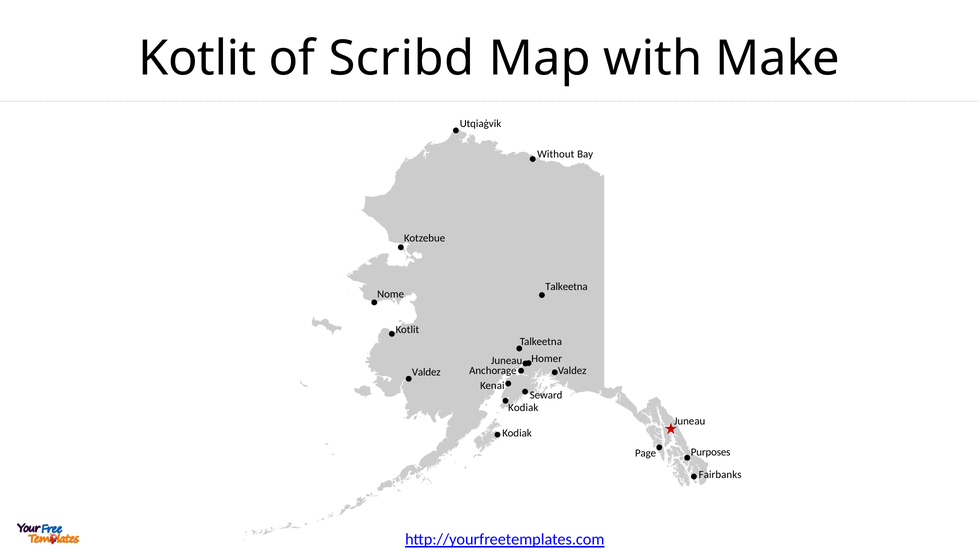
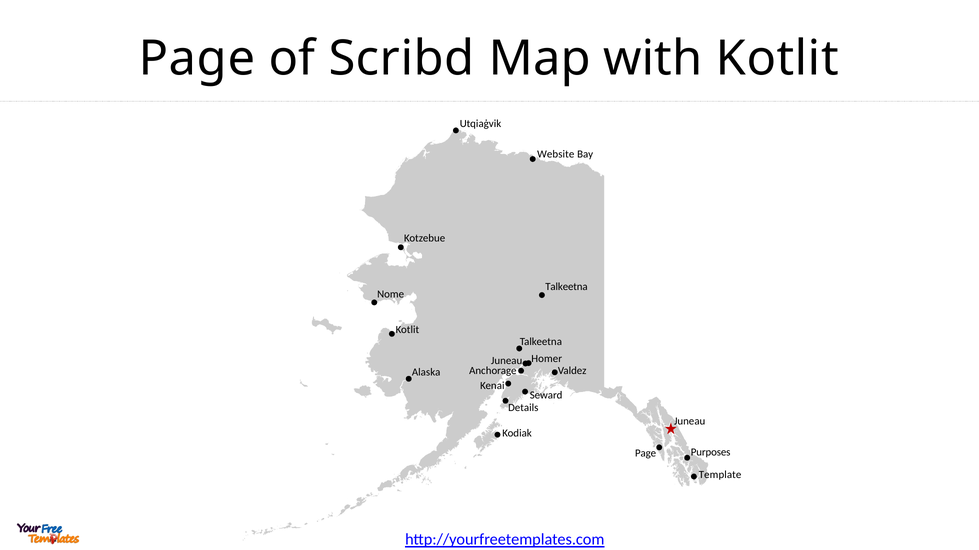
Kotlit: Kotlit -> Page (197, 59)
with Make: Make -> Kotlit (777, 59)
Without: Without -> Website (556, 154)
Valdez: Valdez -> Alaska (426, 372)
Kodiak: Kodiak -> Details (523, 408)
Fairbanks: Fairbanks -> Template (720, 475)
